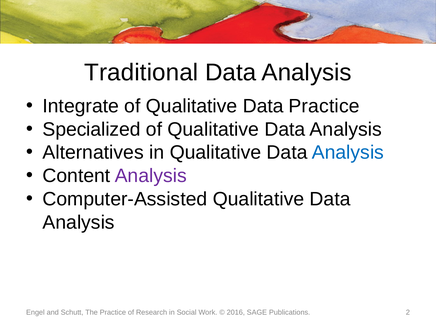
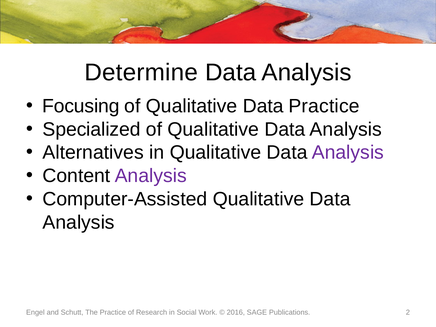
Traditional: Traditional -> Determine (141, 73)
Integrate: Integrate -> Focusing (81, 106)
Analysis colour: blue -> purple (348, 153)
